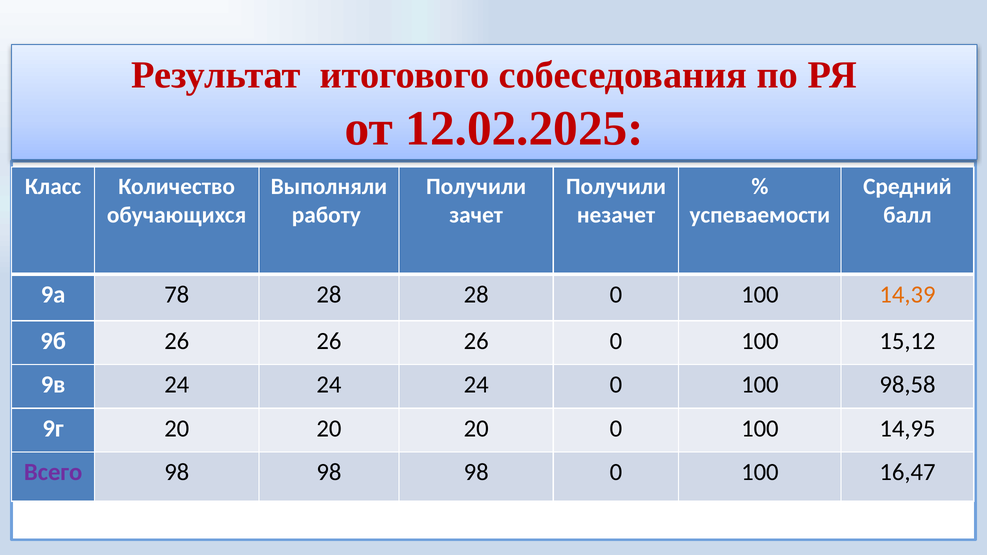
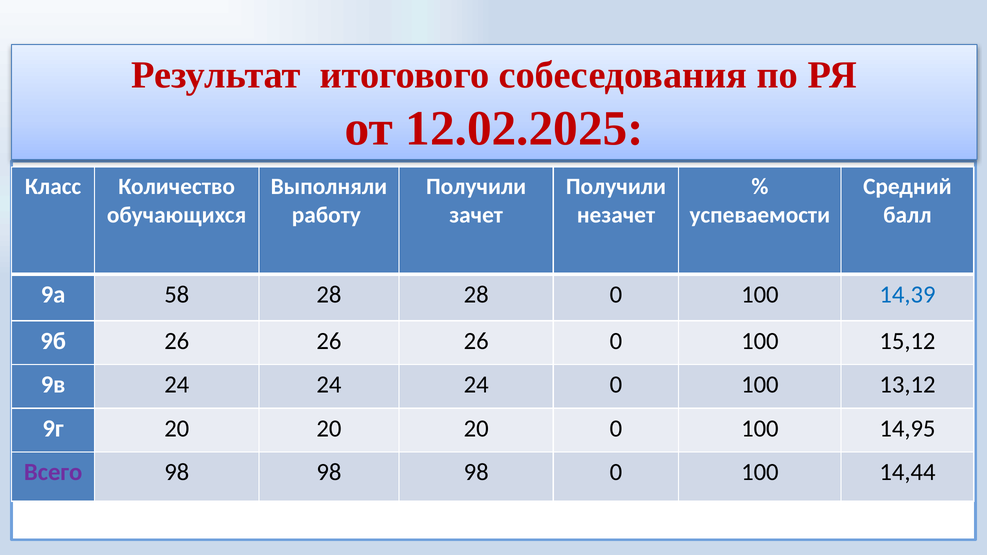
78: 78 -> 58 (177, 295)
14,39 colour: orange -> blue (907, 295)
98,58: 98,58 -> 13,12 (907, 385)
16,47: 16,47 -> 14,44 (907, 472)
